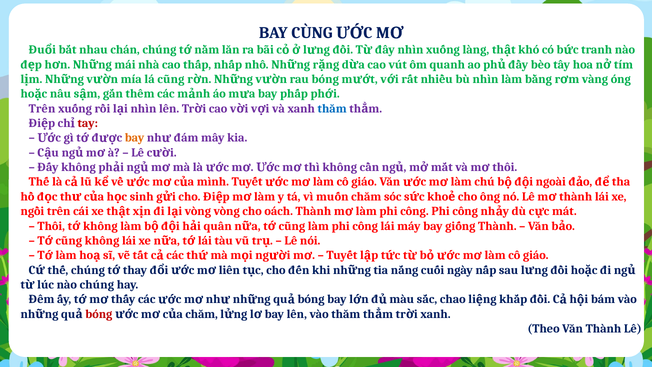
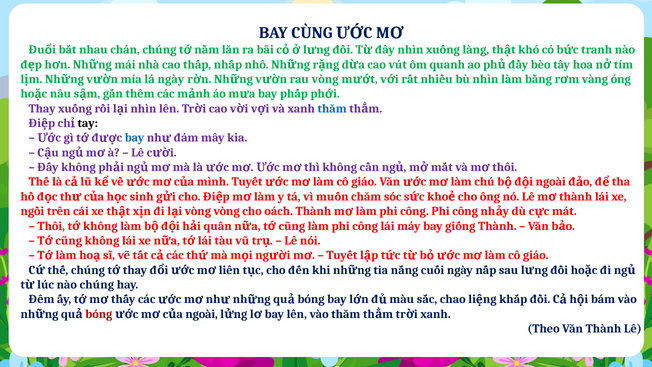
lá cũng: cũng -> ngày (171, 79)
rau bóng: bóng -> vòng (325, 79)
Trên: Trên -> Thay (42, 108)
tay colour: red -> black (88, 123)
bay colour: orange -> blue (135, 138)
chăm: chăm -> ngoài (202, 314)
